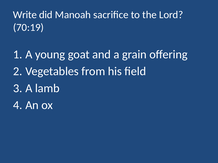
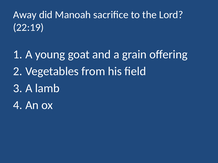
Write: Write -> Away (25, 15)
70:19: 70:19 -> 22:19 (28, 27)
